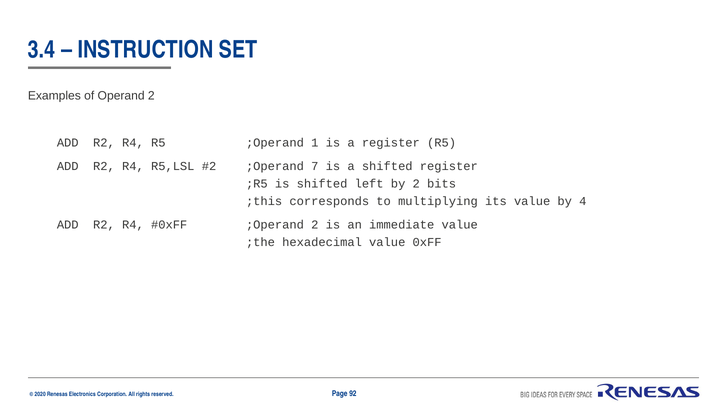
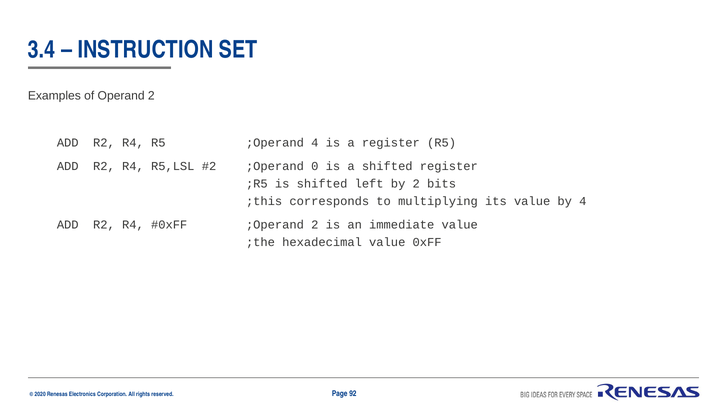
;Operand 1: 1 -> 4 (315, 143)
7: 7 -> 0 (315, 166)
